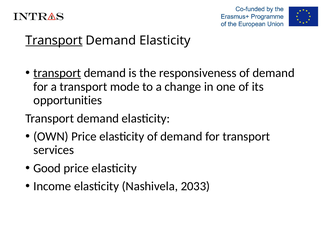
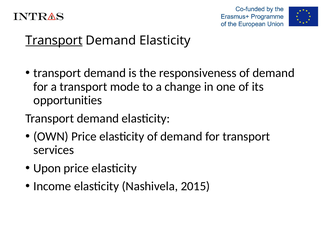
transport underline: present -> none (57, 73)
Good: Good -> Upon (47, 168)
2033: 2033 -> 2015 (195, 186)
